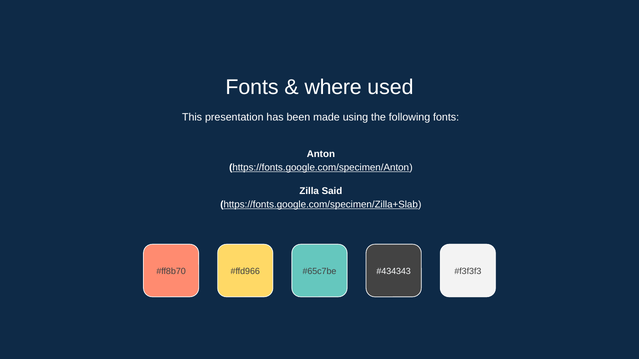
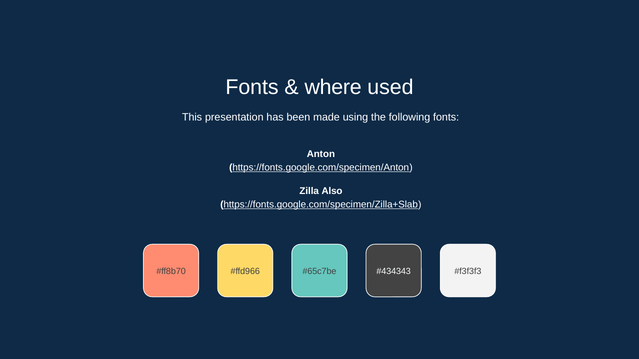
Said: Said -> Also (332, 191)
